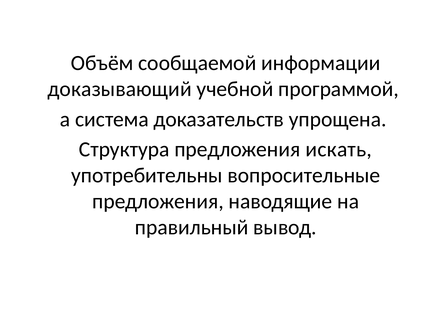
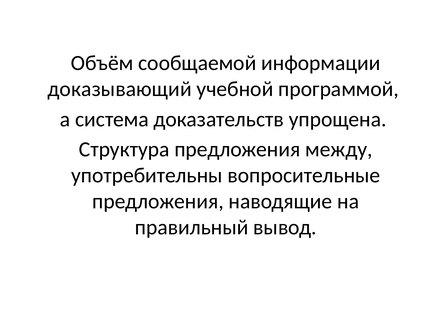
искать: искать -> между (339, 150)
